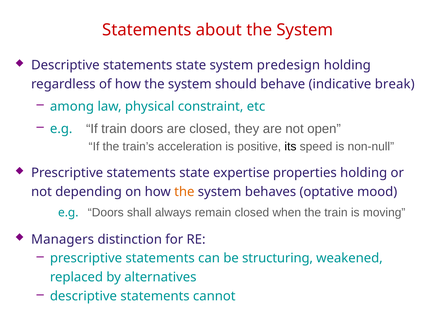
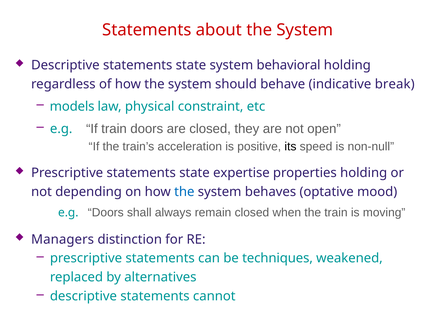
predesign: predesign -> behavioral (289, 65)
among: among -> models (72, 106)
the colour: orange -> blue (184, 192)
structuring: structuring -> techniques (278, 258)
